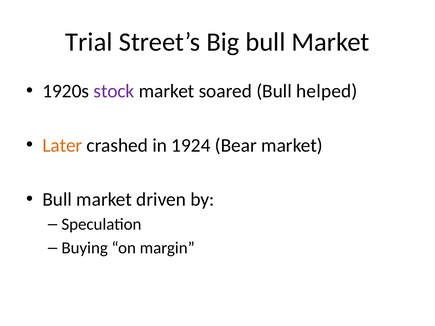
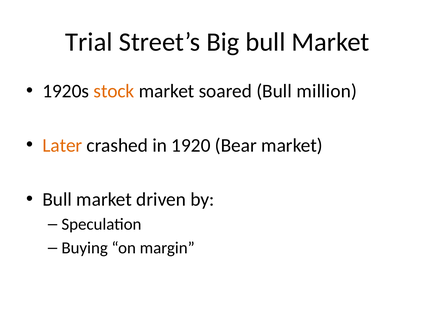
stock colour: purple -> orange (114, 91)
helped: helped -> million (327, 91)
1924: 1924 -> 1920 (191, 145)
